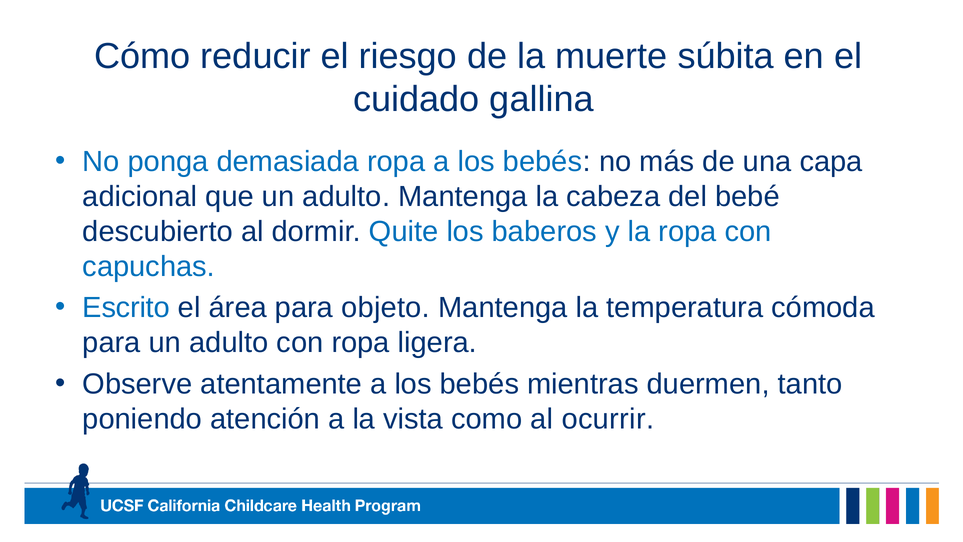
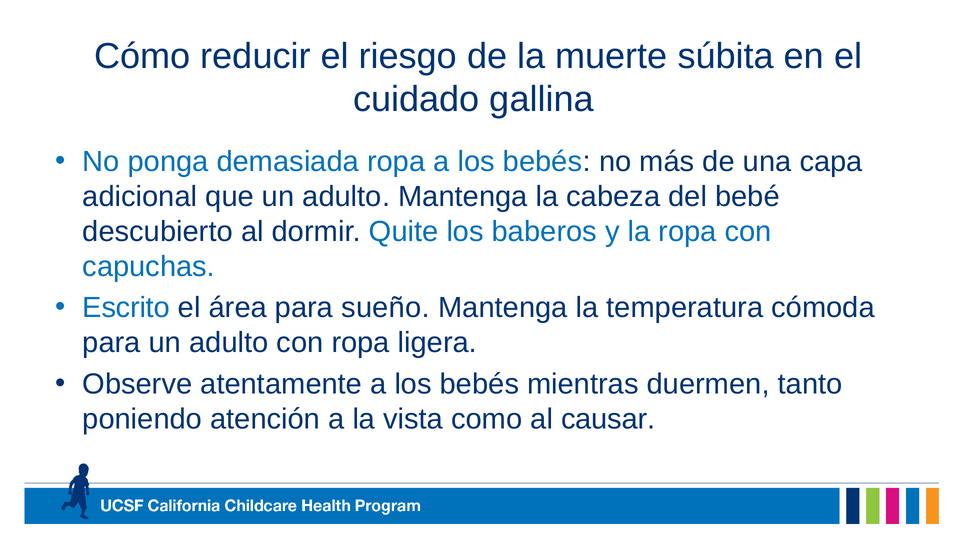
objeto: objeto -> sueño (386, 308)
ocurrir: ocurrir -> causar (608, 419)
